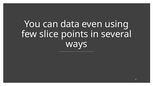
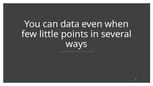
using: using -> when (117, 24)
slice: slice -> little (49, 34)
